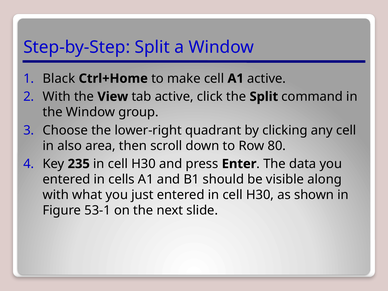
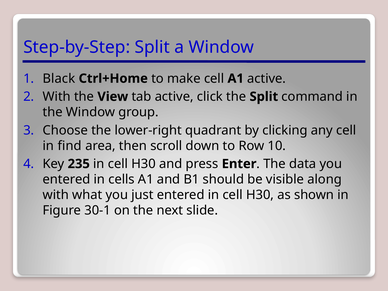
also: also -> find (70, 146)
80: 80 -> 10 (277, 146)
53-1: 53-1 -> 30-1 (98, 210)
